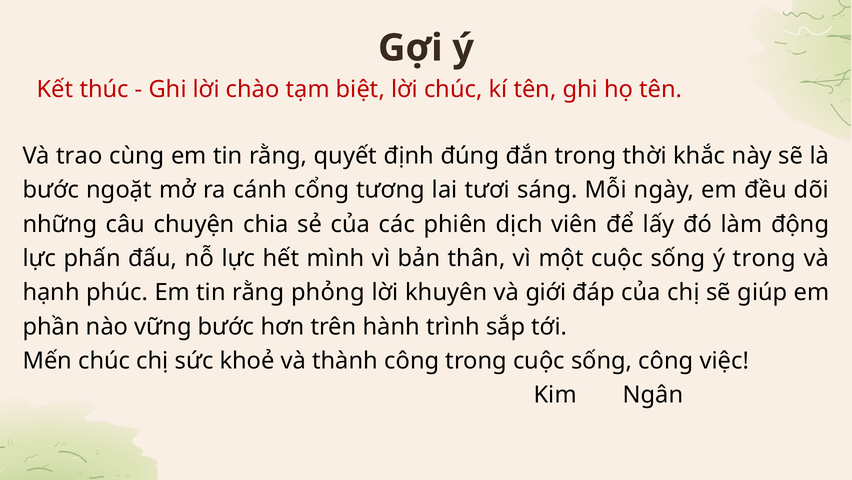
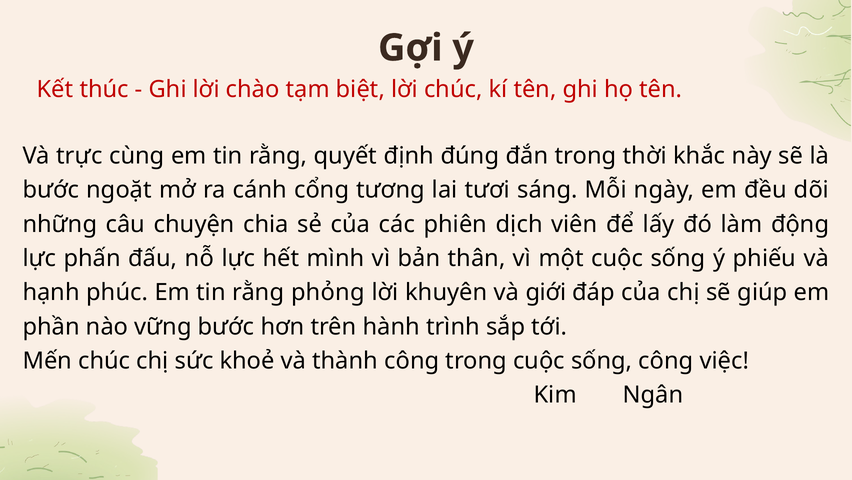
trao: trao -> trực (79, 156)
ý trong: trong -> phiếu (764, 258)
